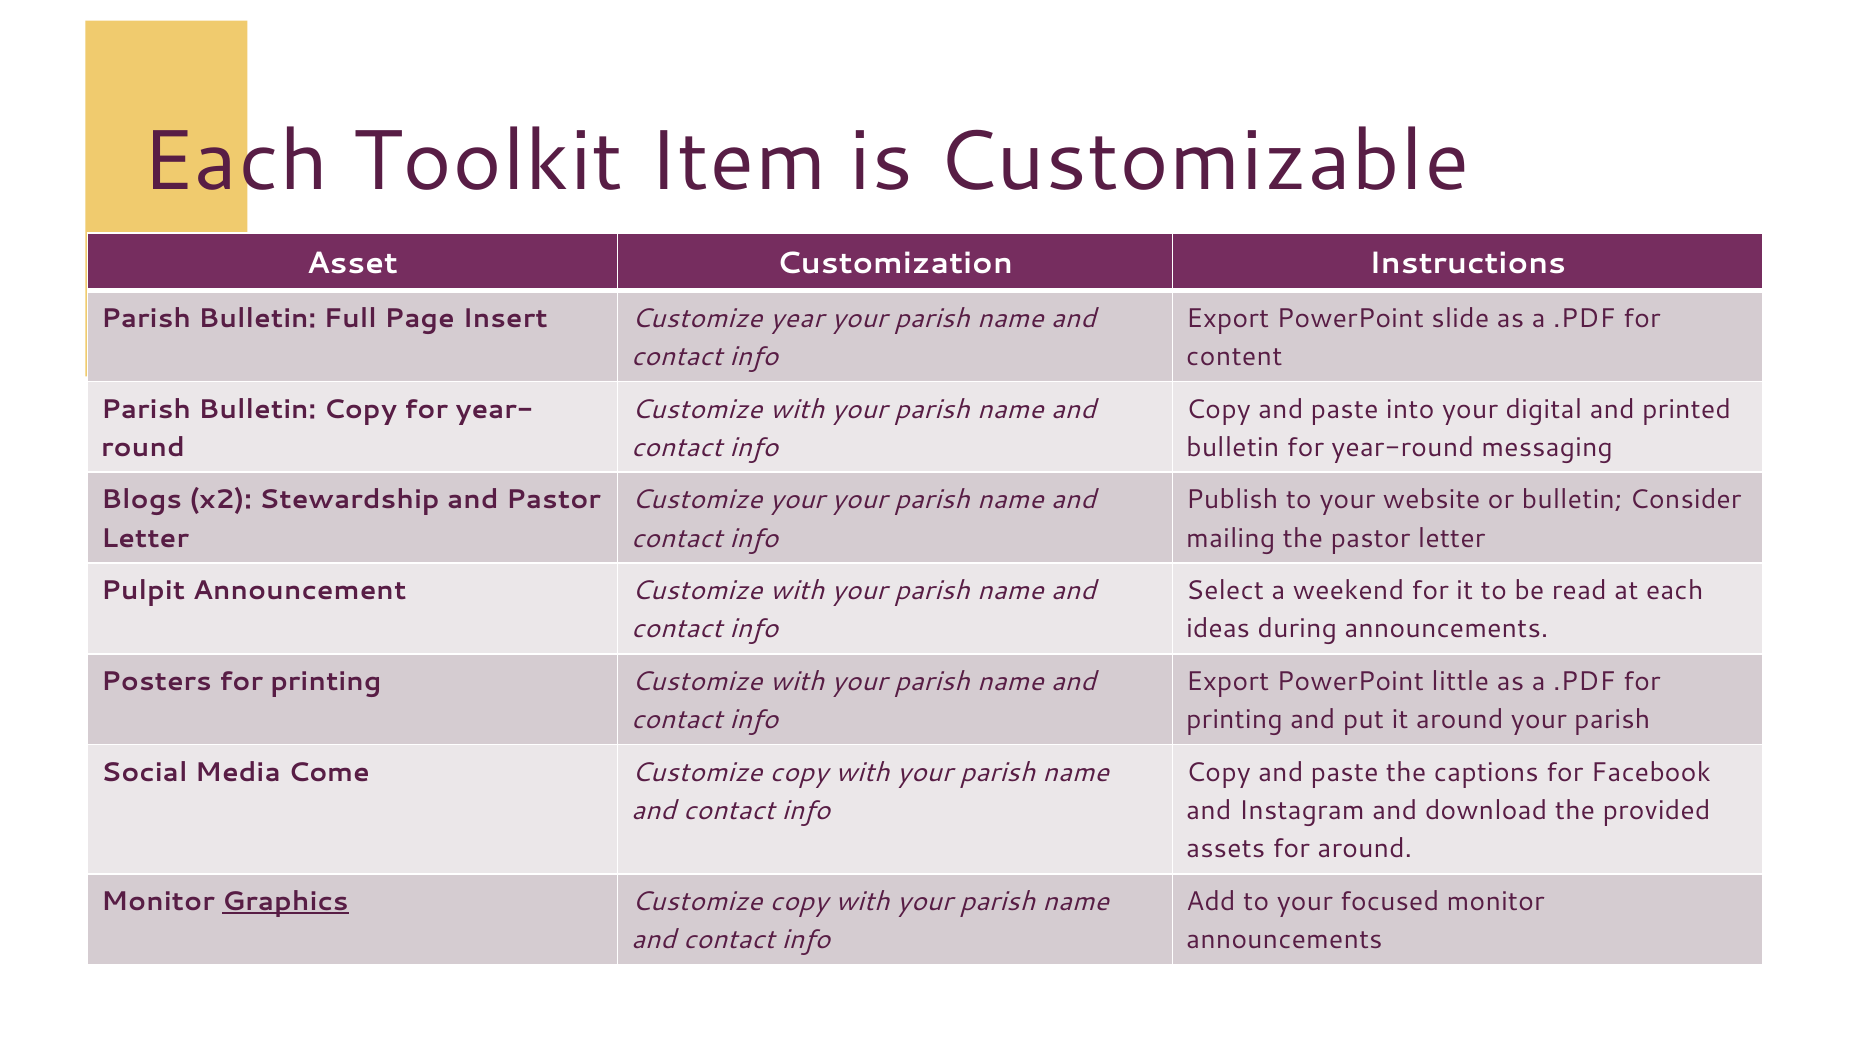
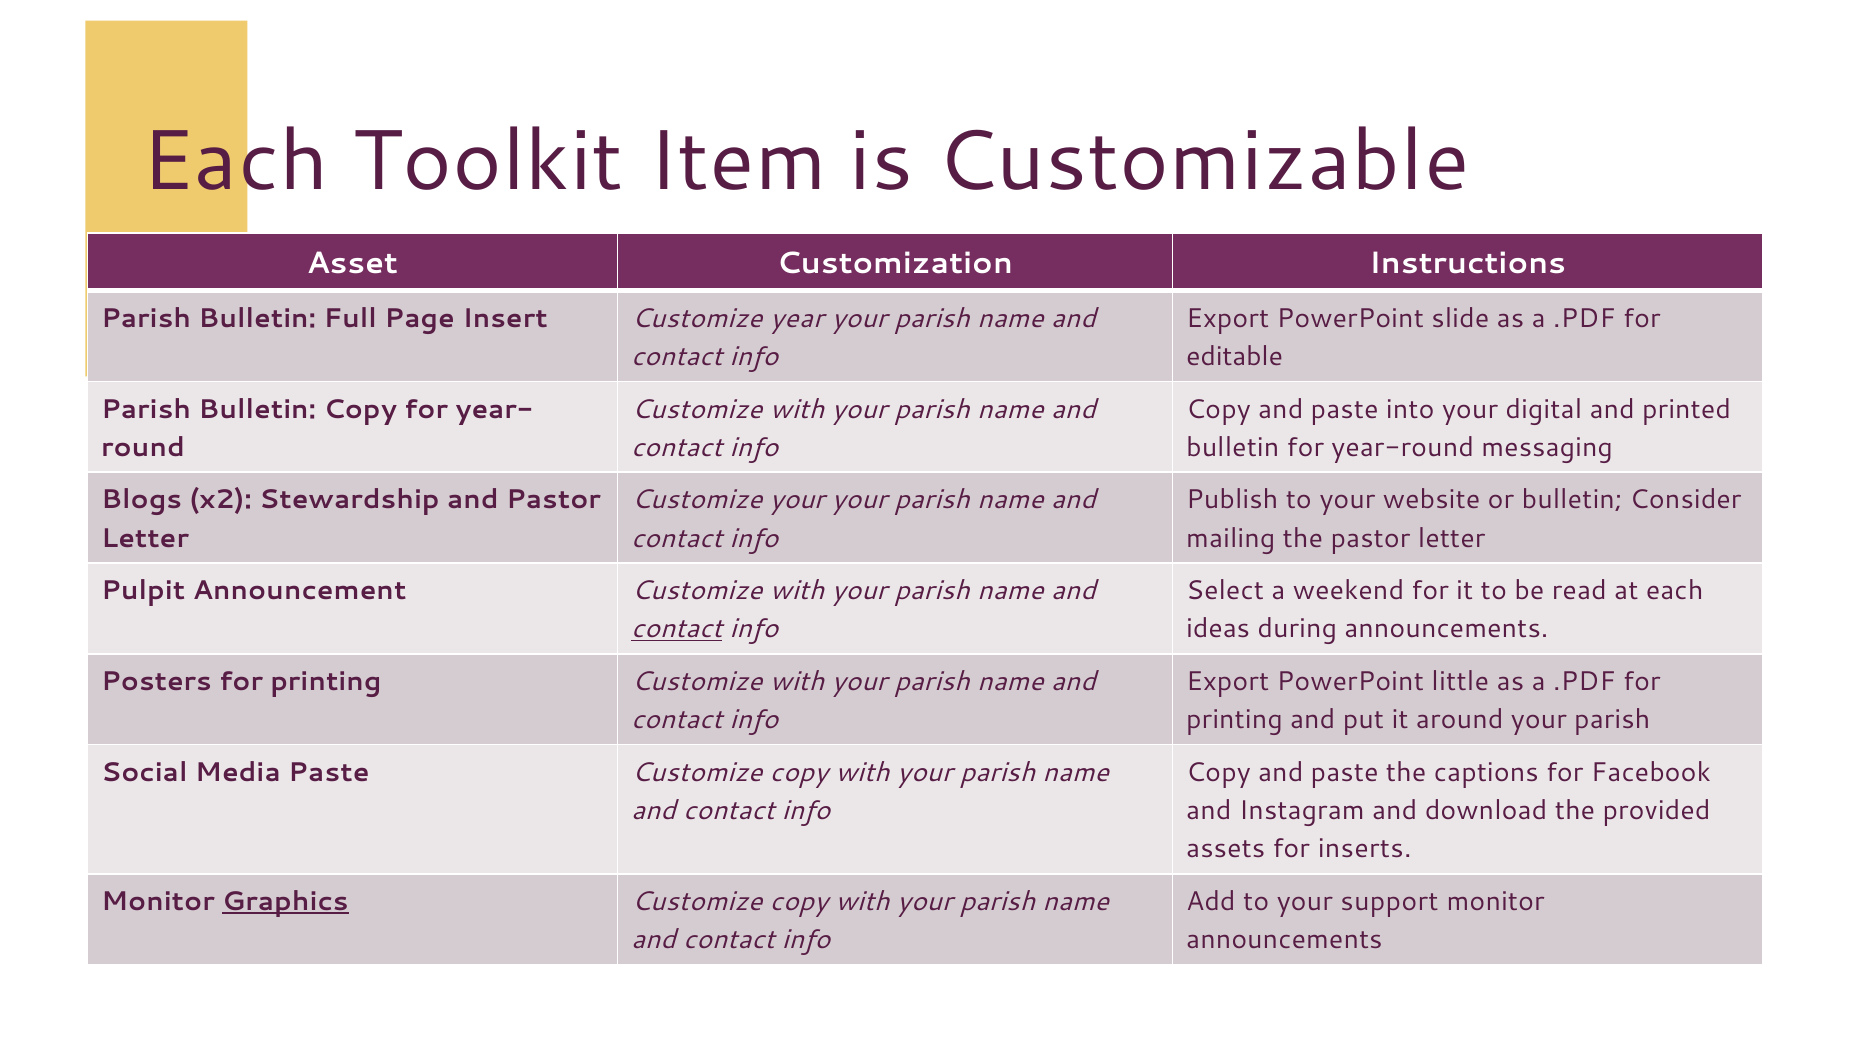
content: content -> editable (1235, 357)
contact underline: none -> present (677, 629)
Media Come: Come -> Paste (329, 772)
for around: around -> inserts (1365, 849)
focused: focused -> support (1390, 901)
